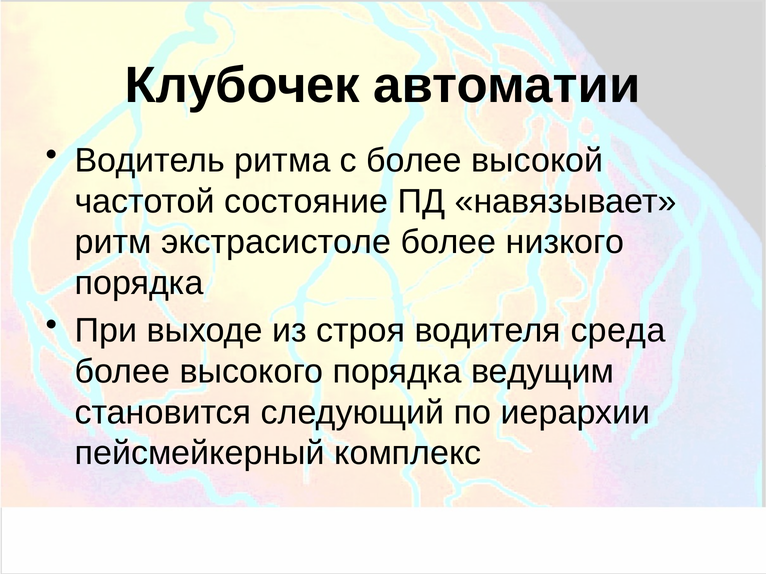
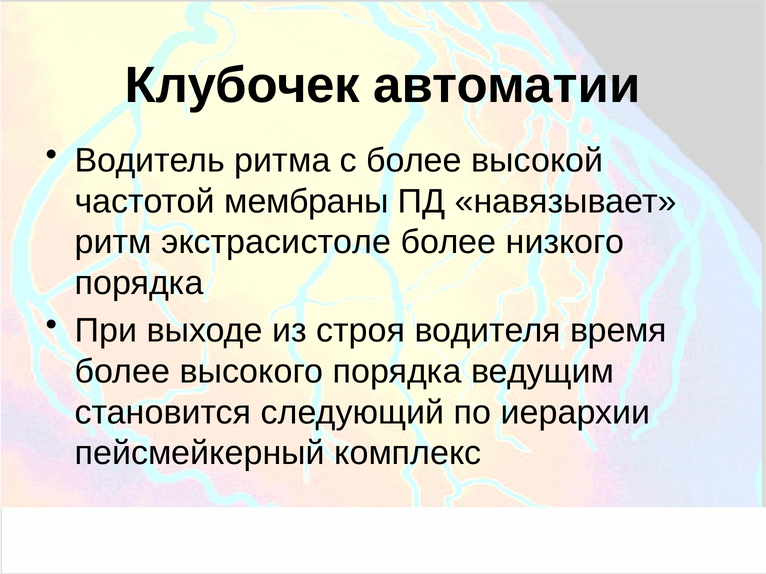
состояние: состояние -> мембраны (306, 202)
среда: среда -> время (618, 331)
